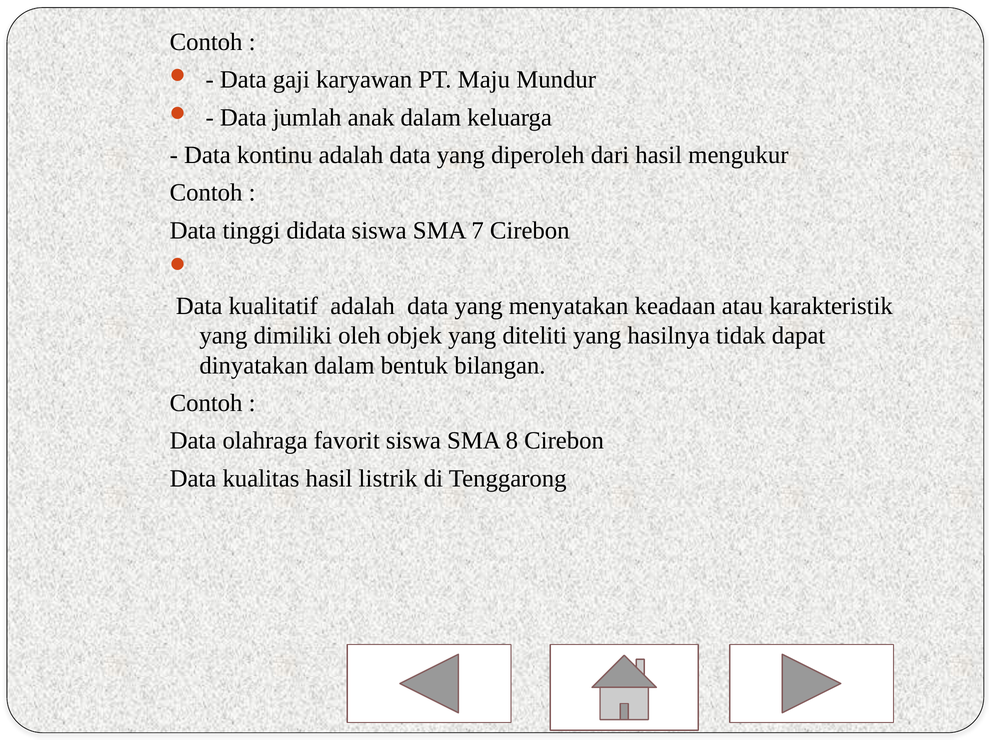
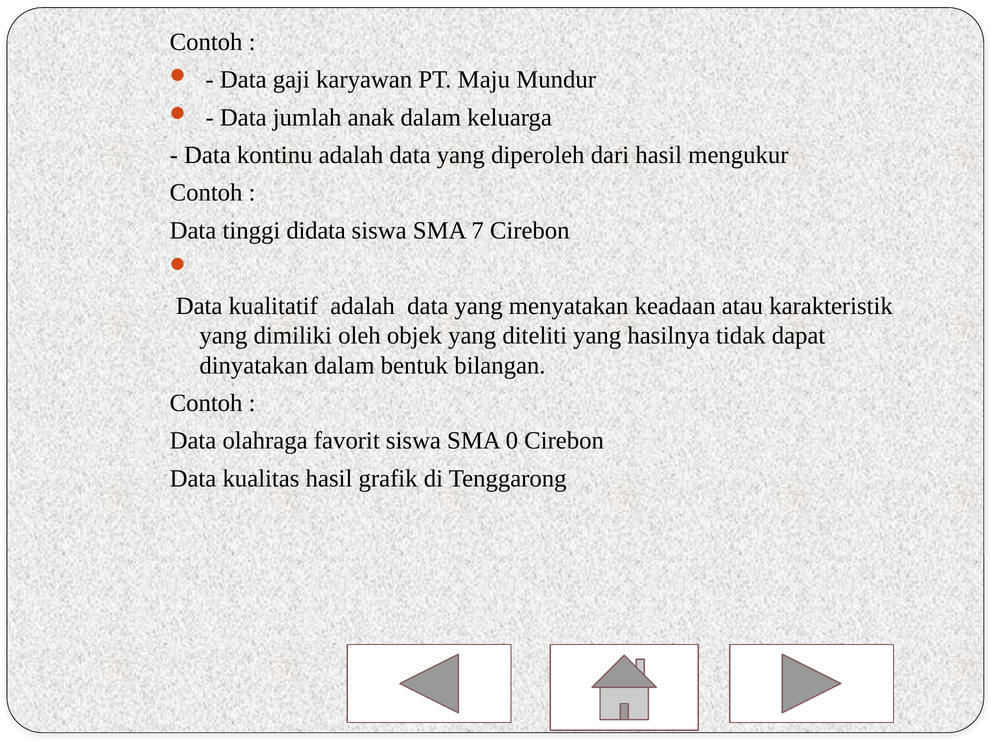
8: 8 -> 0 (512, 441)
listrik: listrik -> grafik (388, 479)
